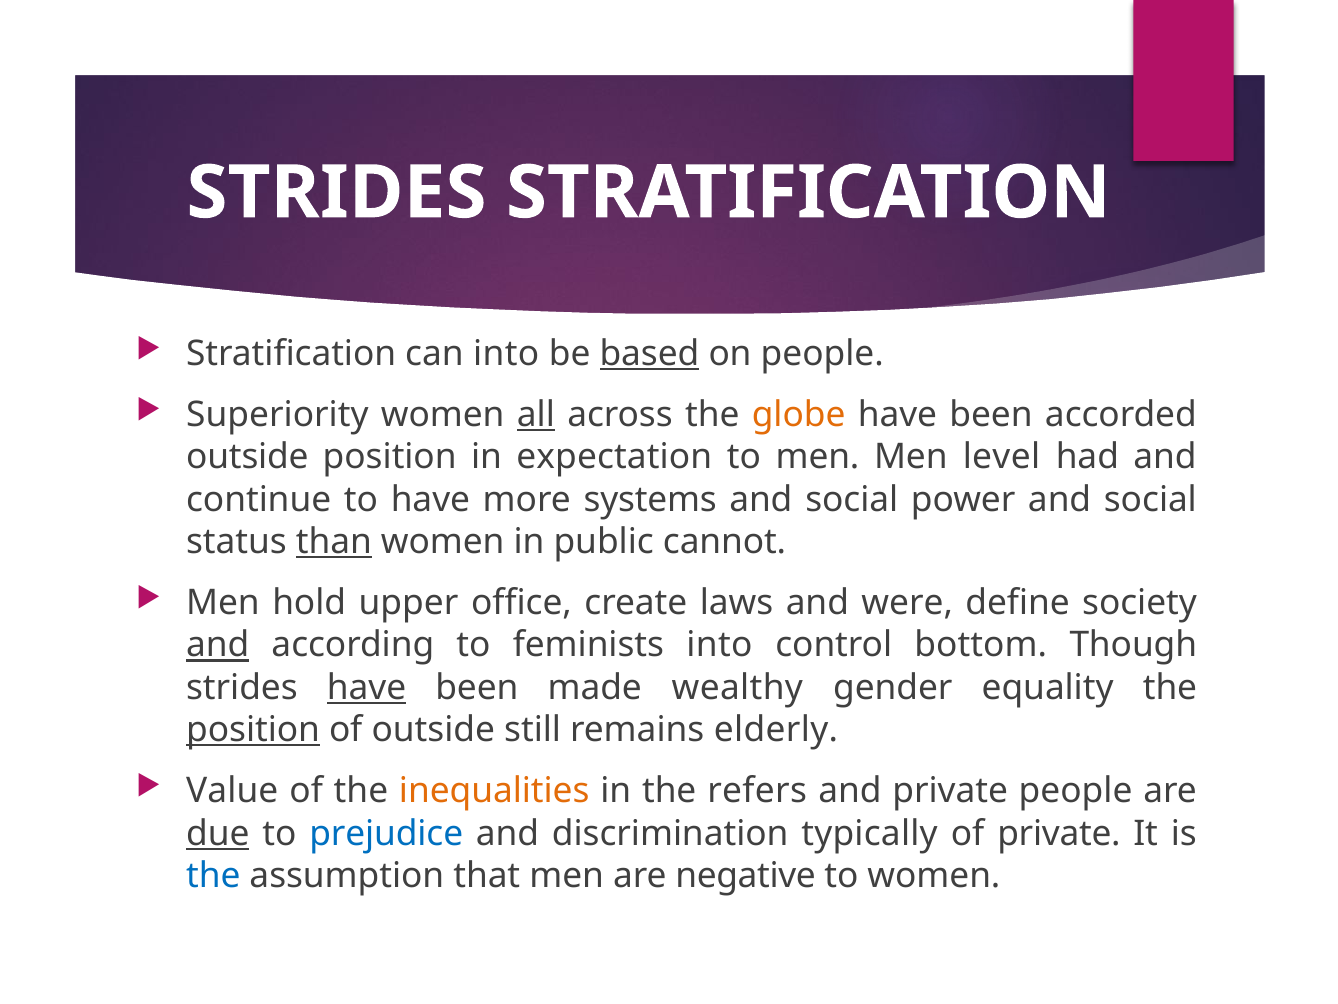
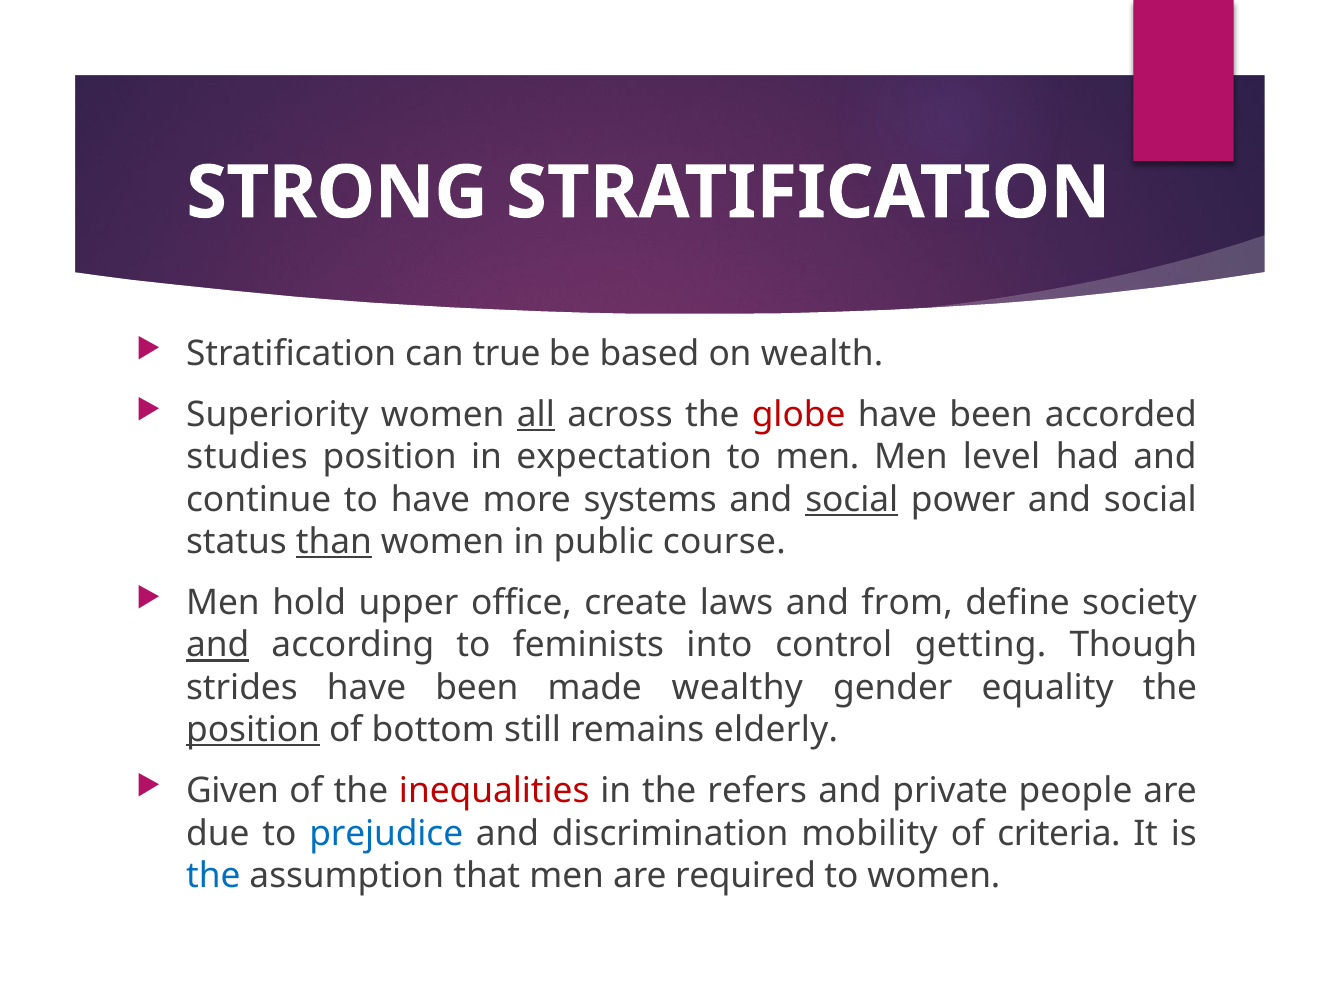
STRIDES: STRIDES -> STRONG (337, 193)
can into: into -> true (507, 354)
based underline: present -> none (649, 354)
on people: people -> wealth (822, 354)
globe colour: orange -> red (799, 415)
outside: outside -> studies (247, 457)
social underline: none -> present (852, 499)
cannot: cannot -> course (724, 542)
were: were -> from (907, 603)
bottom: bottom -> getting (981, 645)
have underline: present -> none (366, 687)
of outside: outside -> bottom (433, 730)
Value: Value -> Given (233, 791)
inequalities colour: orange -> red (494, 791)
due underline: present -> none (218, 833)
typically: typically -> mobility (869, 833)
of private: private -> criteria (1059, 833)
negative: negative -> required (746, 875)
